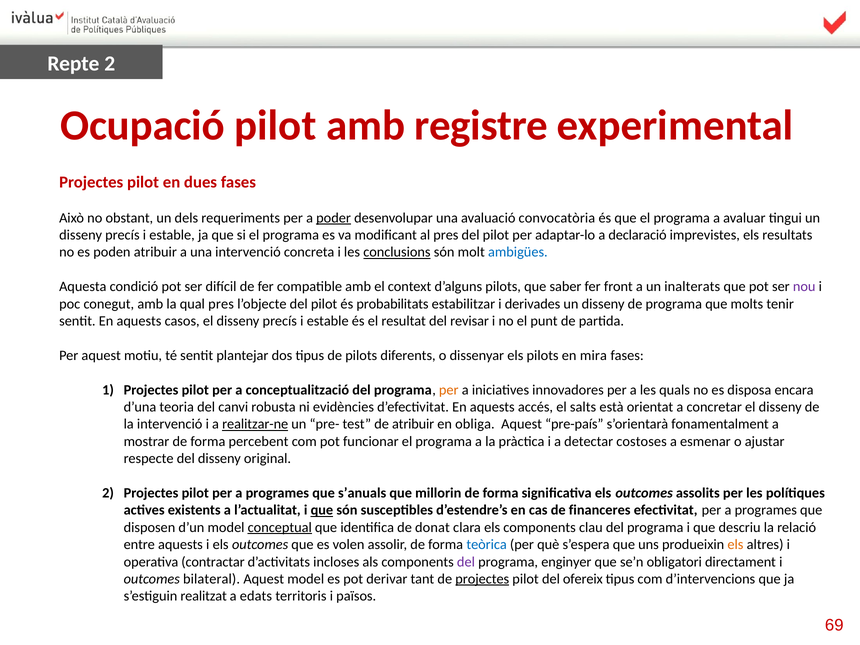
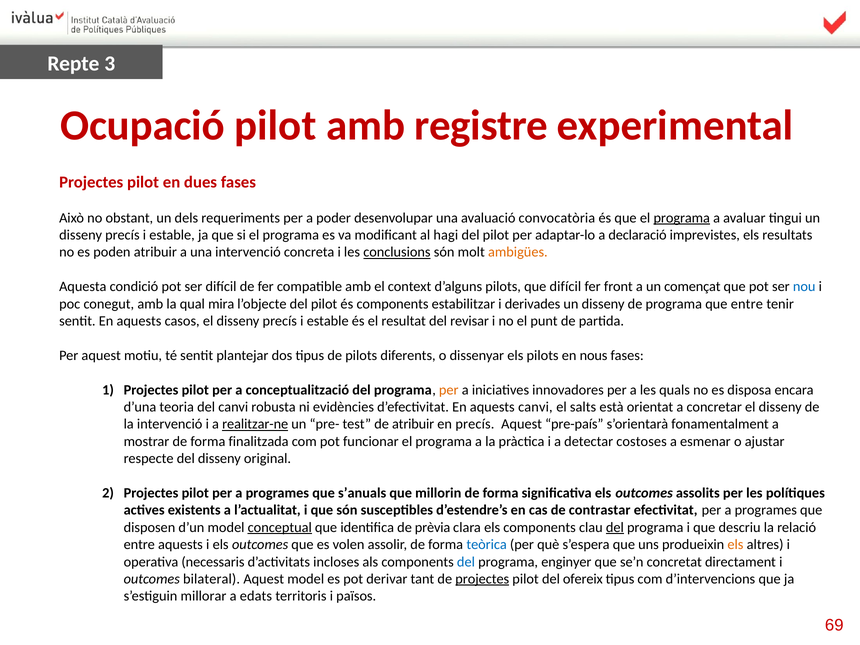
Repte 2: 2 -> 3 (110, 63)
poder underline: present -> none (334, 218)
programa underline: none -> present (682, 218)
al pres: pres -> hagi (446, 235)
ambigües colour: blue -> orange (518, 252)
que saber: saber -> difícil (565, 287)
inalterats: inalterats -> començat (692, 287)
nou colour: purple -> blue (804, 287)
qual pres: pres -> mira (221, 304)
és probabilitats: probabilitats -> components (393, 304)
que molts: molts -> entre (747, 304)
mira: mira -> nous (594, 355)
aquests accés: accés -> canvi (535, 407)
en obliga: obliga -> precís (475, 424)
percebent: percebent -> finalitzada (259, 441)
que underline: present -> none (322, 510)
financeres: financeres -> contrastar (600, 510)
donat: donat -> prèvia (433, 527)
del underline: none -> present (615, 527)
contractar: contractar -> necessaris (213, 562)
del colour: purple -> blue (466, 562)
obligatori: obligatori -> concretat (674, 562)
realitzat: realitzat -> millorar (204, 596)
